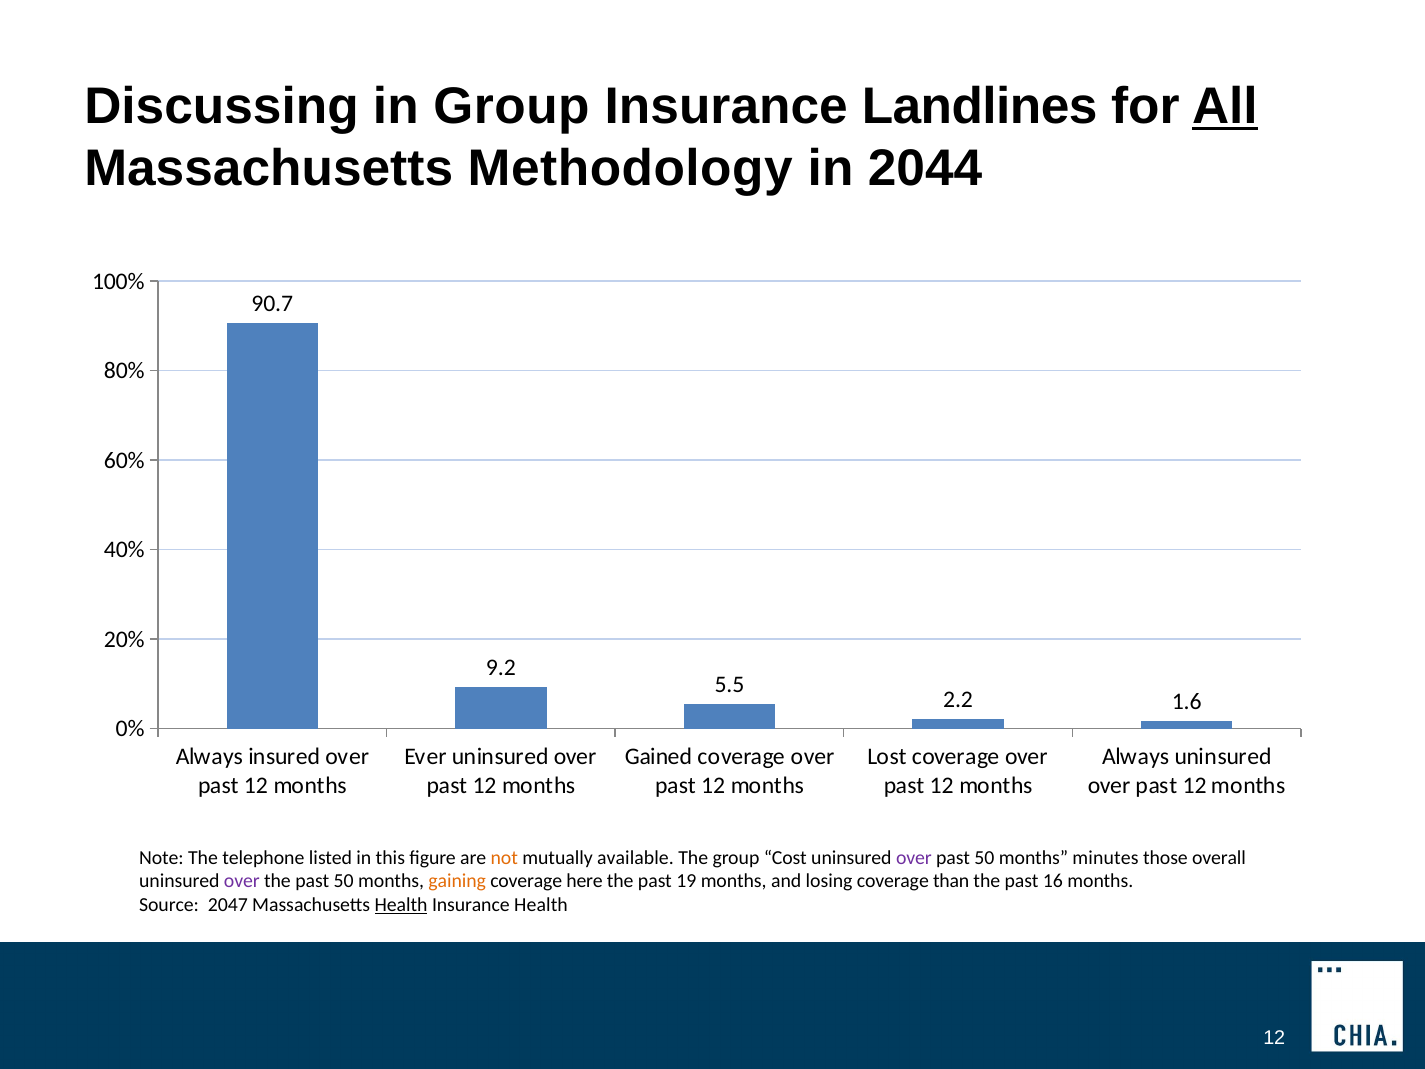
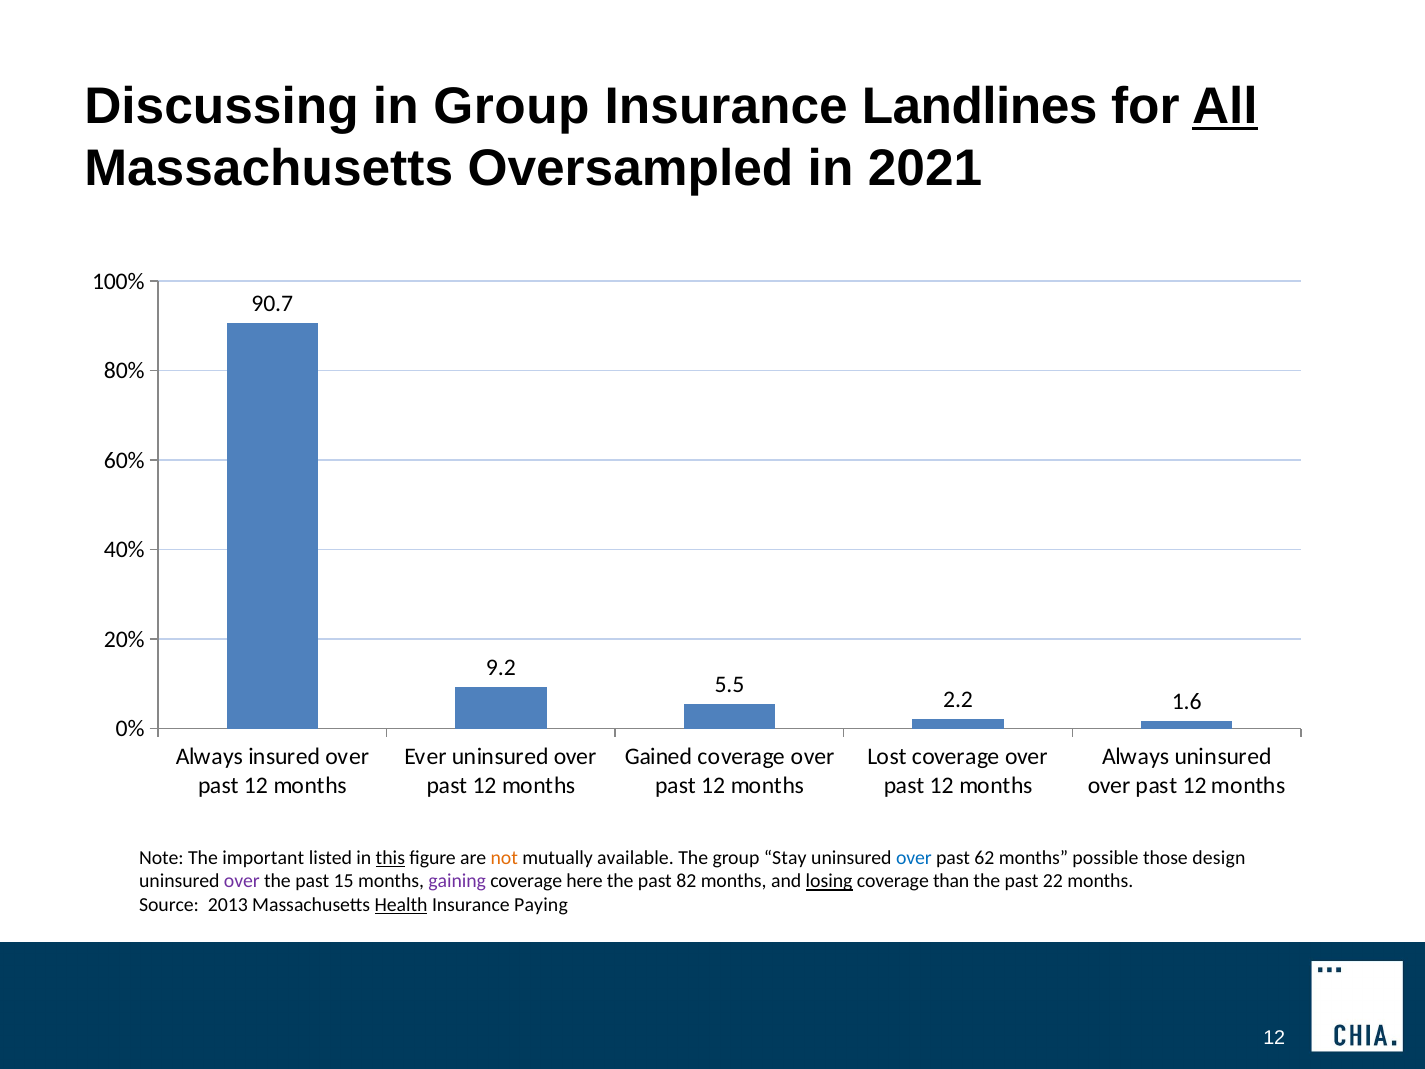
Methodology: Methodology -> Oversampled (630, 168)
2044: 2044 -> 2021 (925, 168)
telephone: telephone -> important (263, 857)
this underline: none -> present (390, 857)
Cost: Cost -> Stay (785, 857)
over colour: purple -> blue (914, 857)
50: 50 -> 62 (984, 857)
minutes: minutes -> possible (1106, 857)
overall: overall -> design (1219, 857)
the past 50: 50 -> 15 (344, 881)
gaining colour: orange -> purple (457, 881)
19: 19 -> 82 (686, 881)
losing underline: none -> present (829, 881)
16: 16 -> 22 (1053, 881)
2047: 2047 -> 2013 (228, 905)
Insurance Health: Health -> Paying (541, 905)
